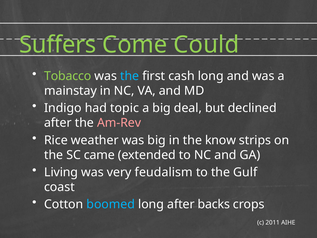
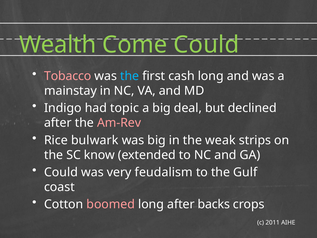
Suffers: Suffers -> Wealth (58, 45)
Tobacco colour: light green -> pink (68, 76)
weather: weather -> bulwark (95, 140)
know: know -> weak (220, 140)
came: came -> know (99, 155)
Living: Living -> Could (61, 172)
boomed colour: light blue -> pink (111, 204)
